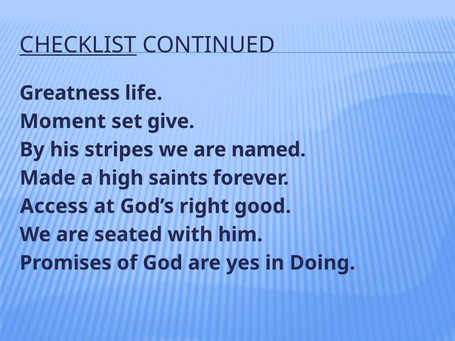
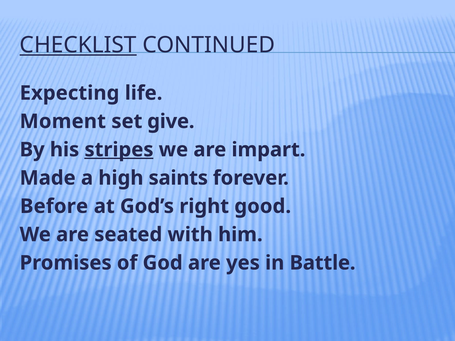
Greatness: Greatness -> Expecting (70, 93)
stripes underline: none -> present (119, 150)
named: named -> impart (268, 150)
Access: Access -> Before (54, 206)
Doing: Doing -> Battle (323, 263)
